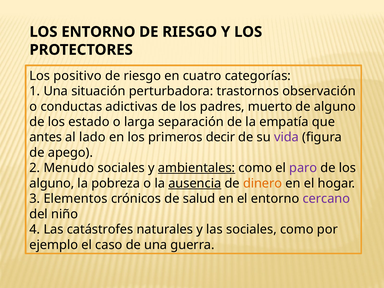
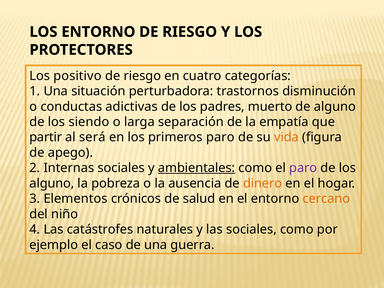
observación: observación -> disminución (319, 91)
estado: estado -> siendo (89, 122)
antes: antes -> partir (46, 137)
lado: lado -> será (92, 137)
primeros decir: decir -> paro (220, 137)
vida colour: purple -> orange (286, 137)
Menudo: Menudo -> Internas (69, 168)
ausencia underline: present -> none (195, 183)
cercano colour: purple -> orange (326, 199)
